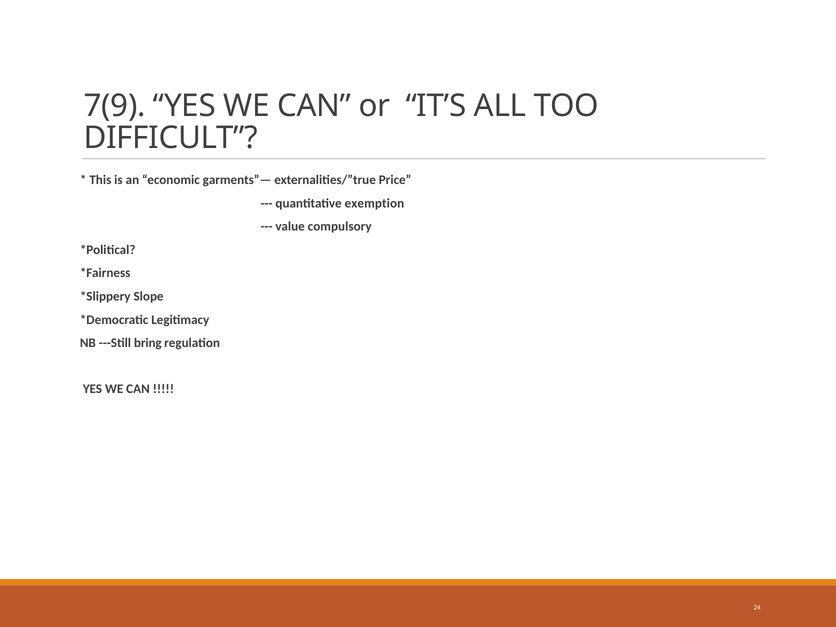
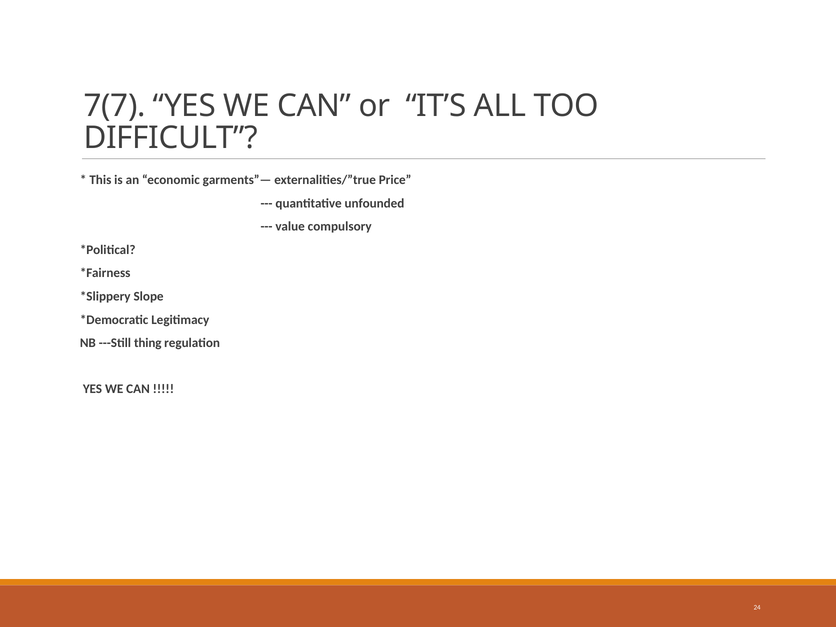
7(9: 7(9 -> 7(7 (115, 106)
exemption: exemption -> unfounded (374, 203)
bring: bring -> thing (148, 343)
